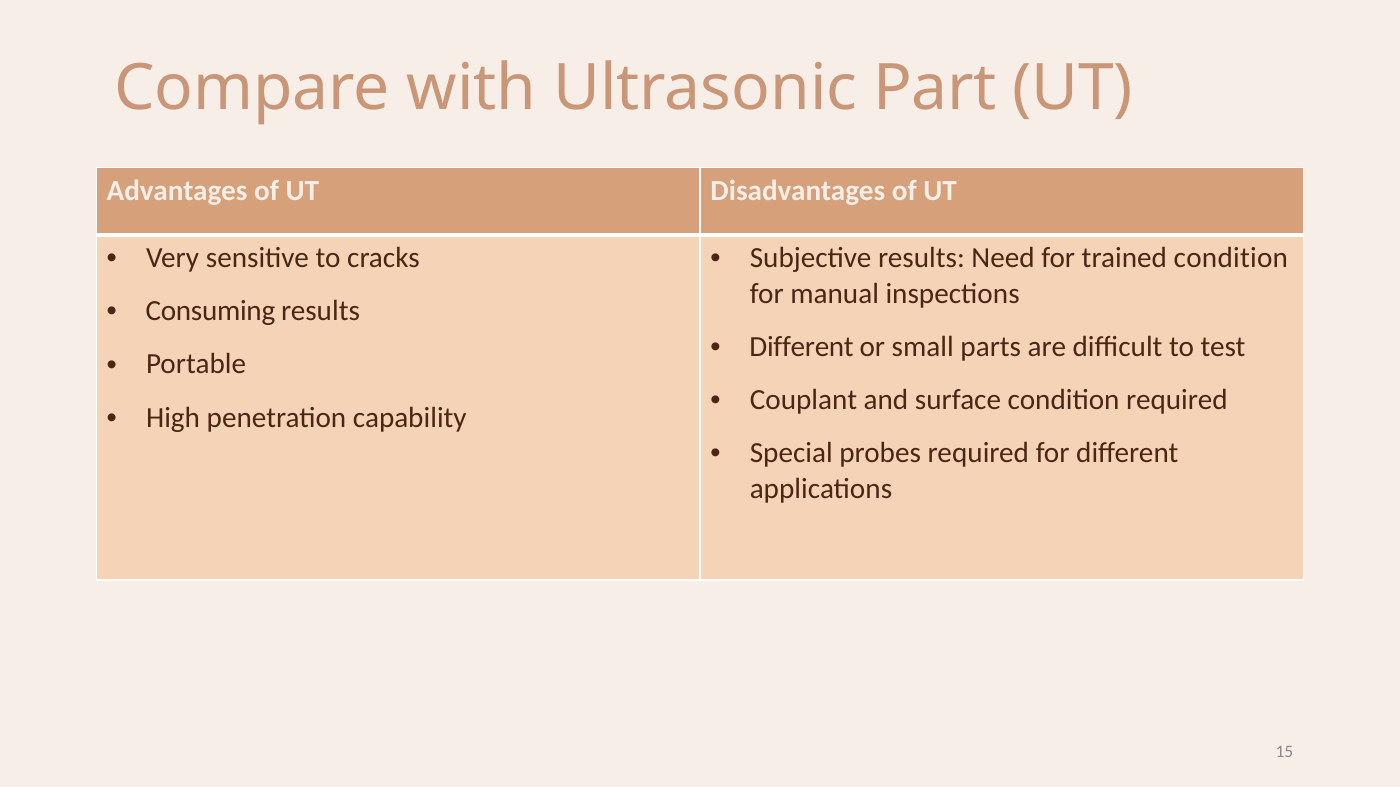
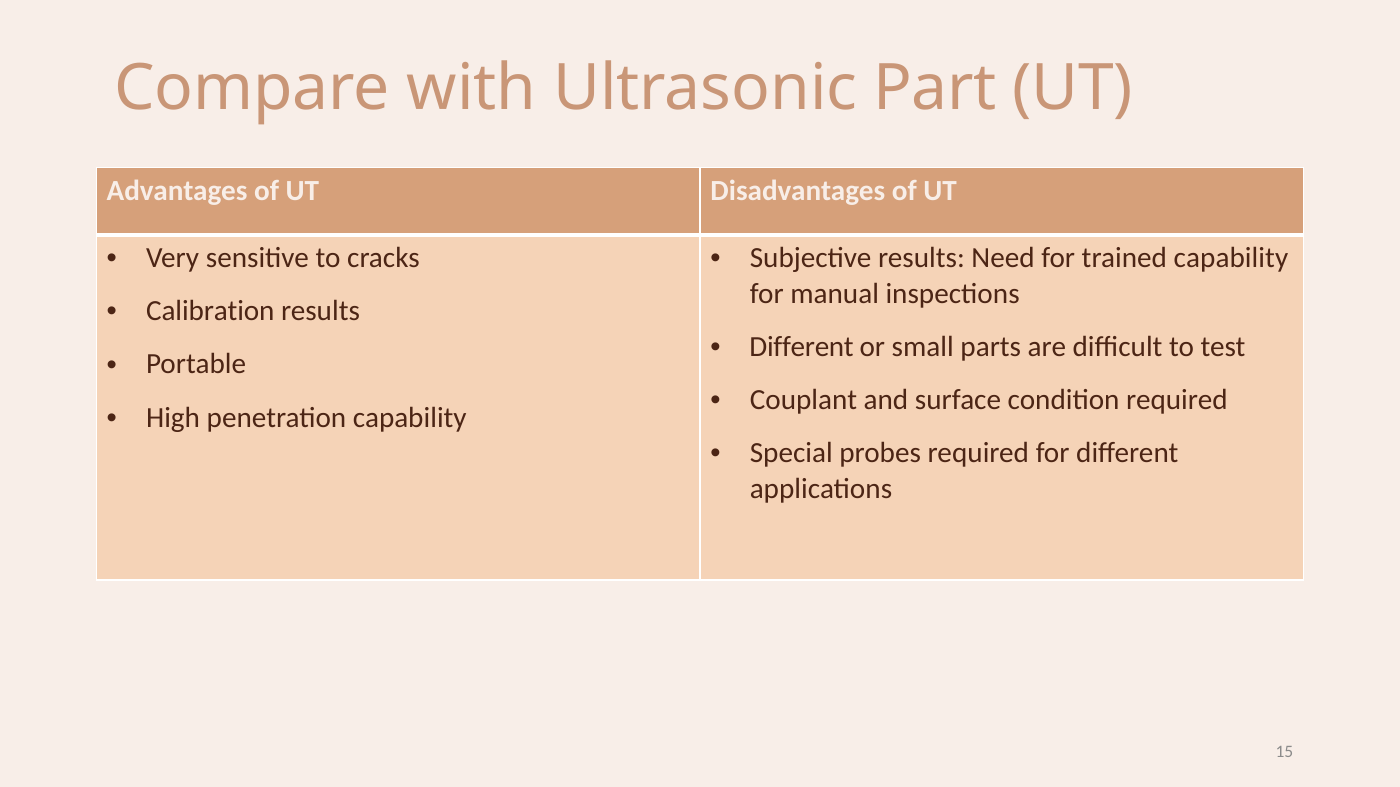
trained condition: condition -> capability (1231, 258)
Consuming: Consuming -> Calibration (210, 311)
